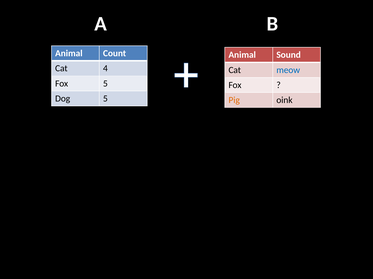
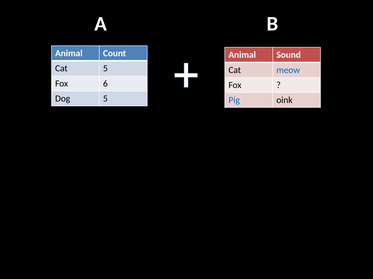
Cat 4: 4 -> 5 (105, 69)
Fox 5: 5 -> 6 (105, 84)
Pig colour: orange -> blue (234, 100)
